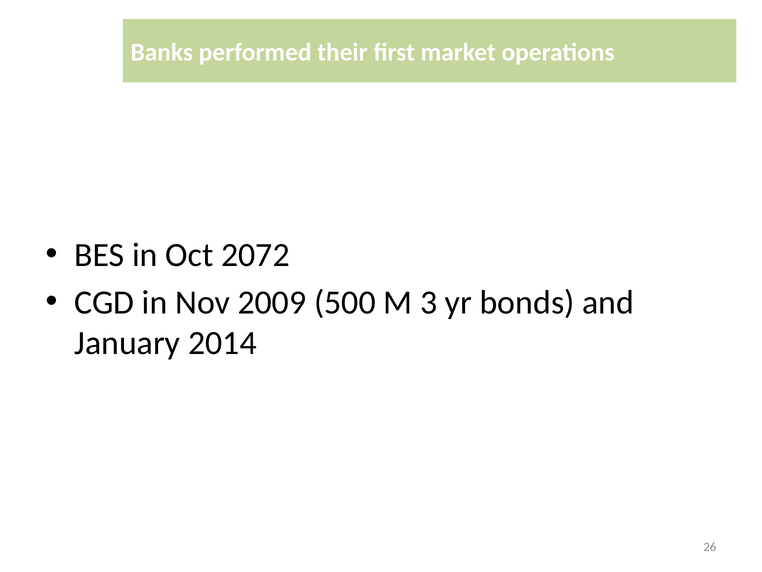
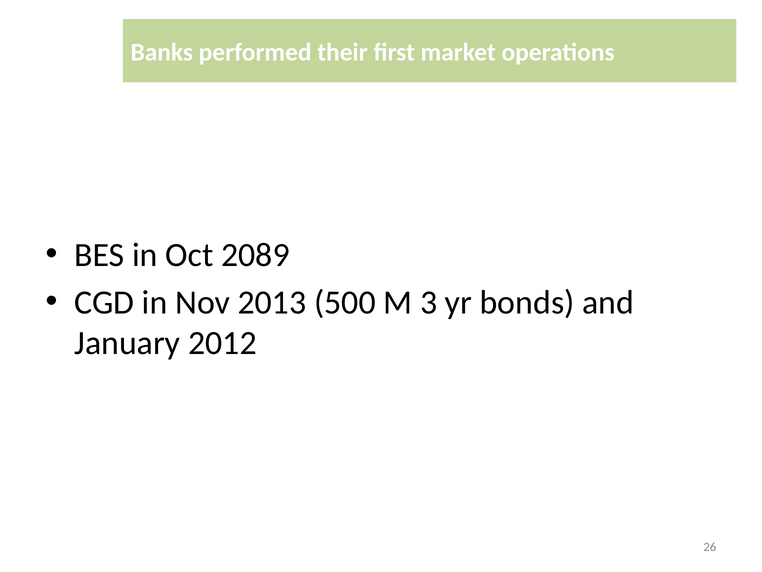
2072: 2072 -> 2089 (255, 255)
2009: 2009 -> 2013 (272, 302)
2014: 2014 -> 2012 (222, 343)
